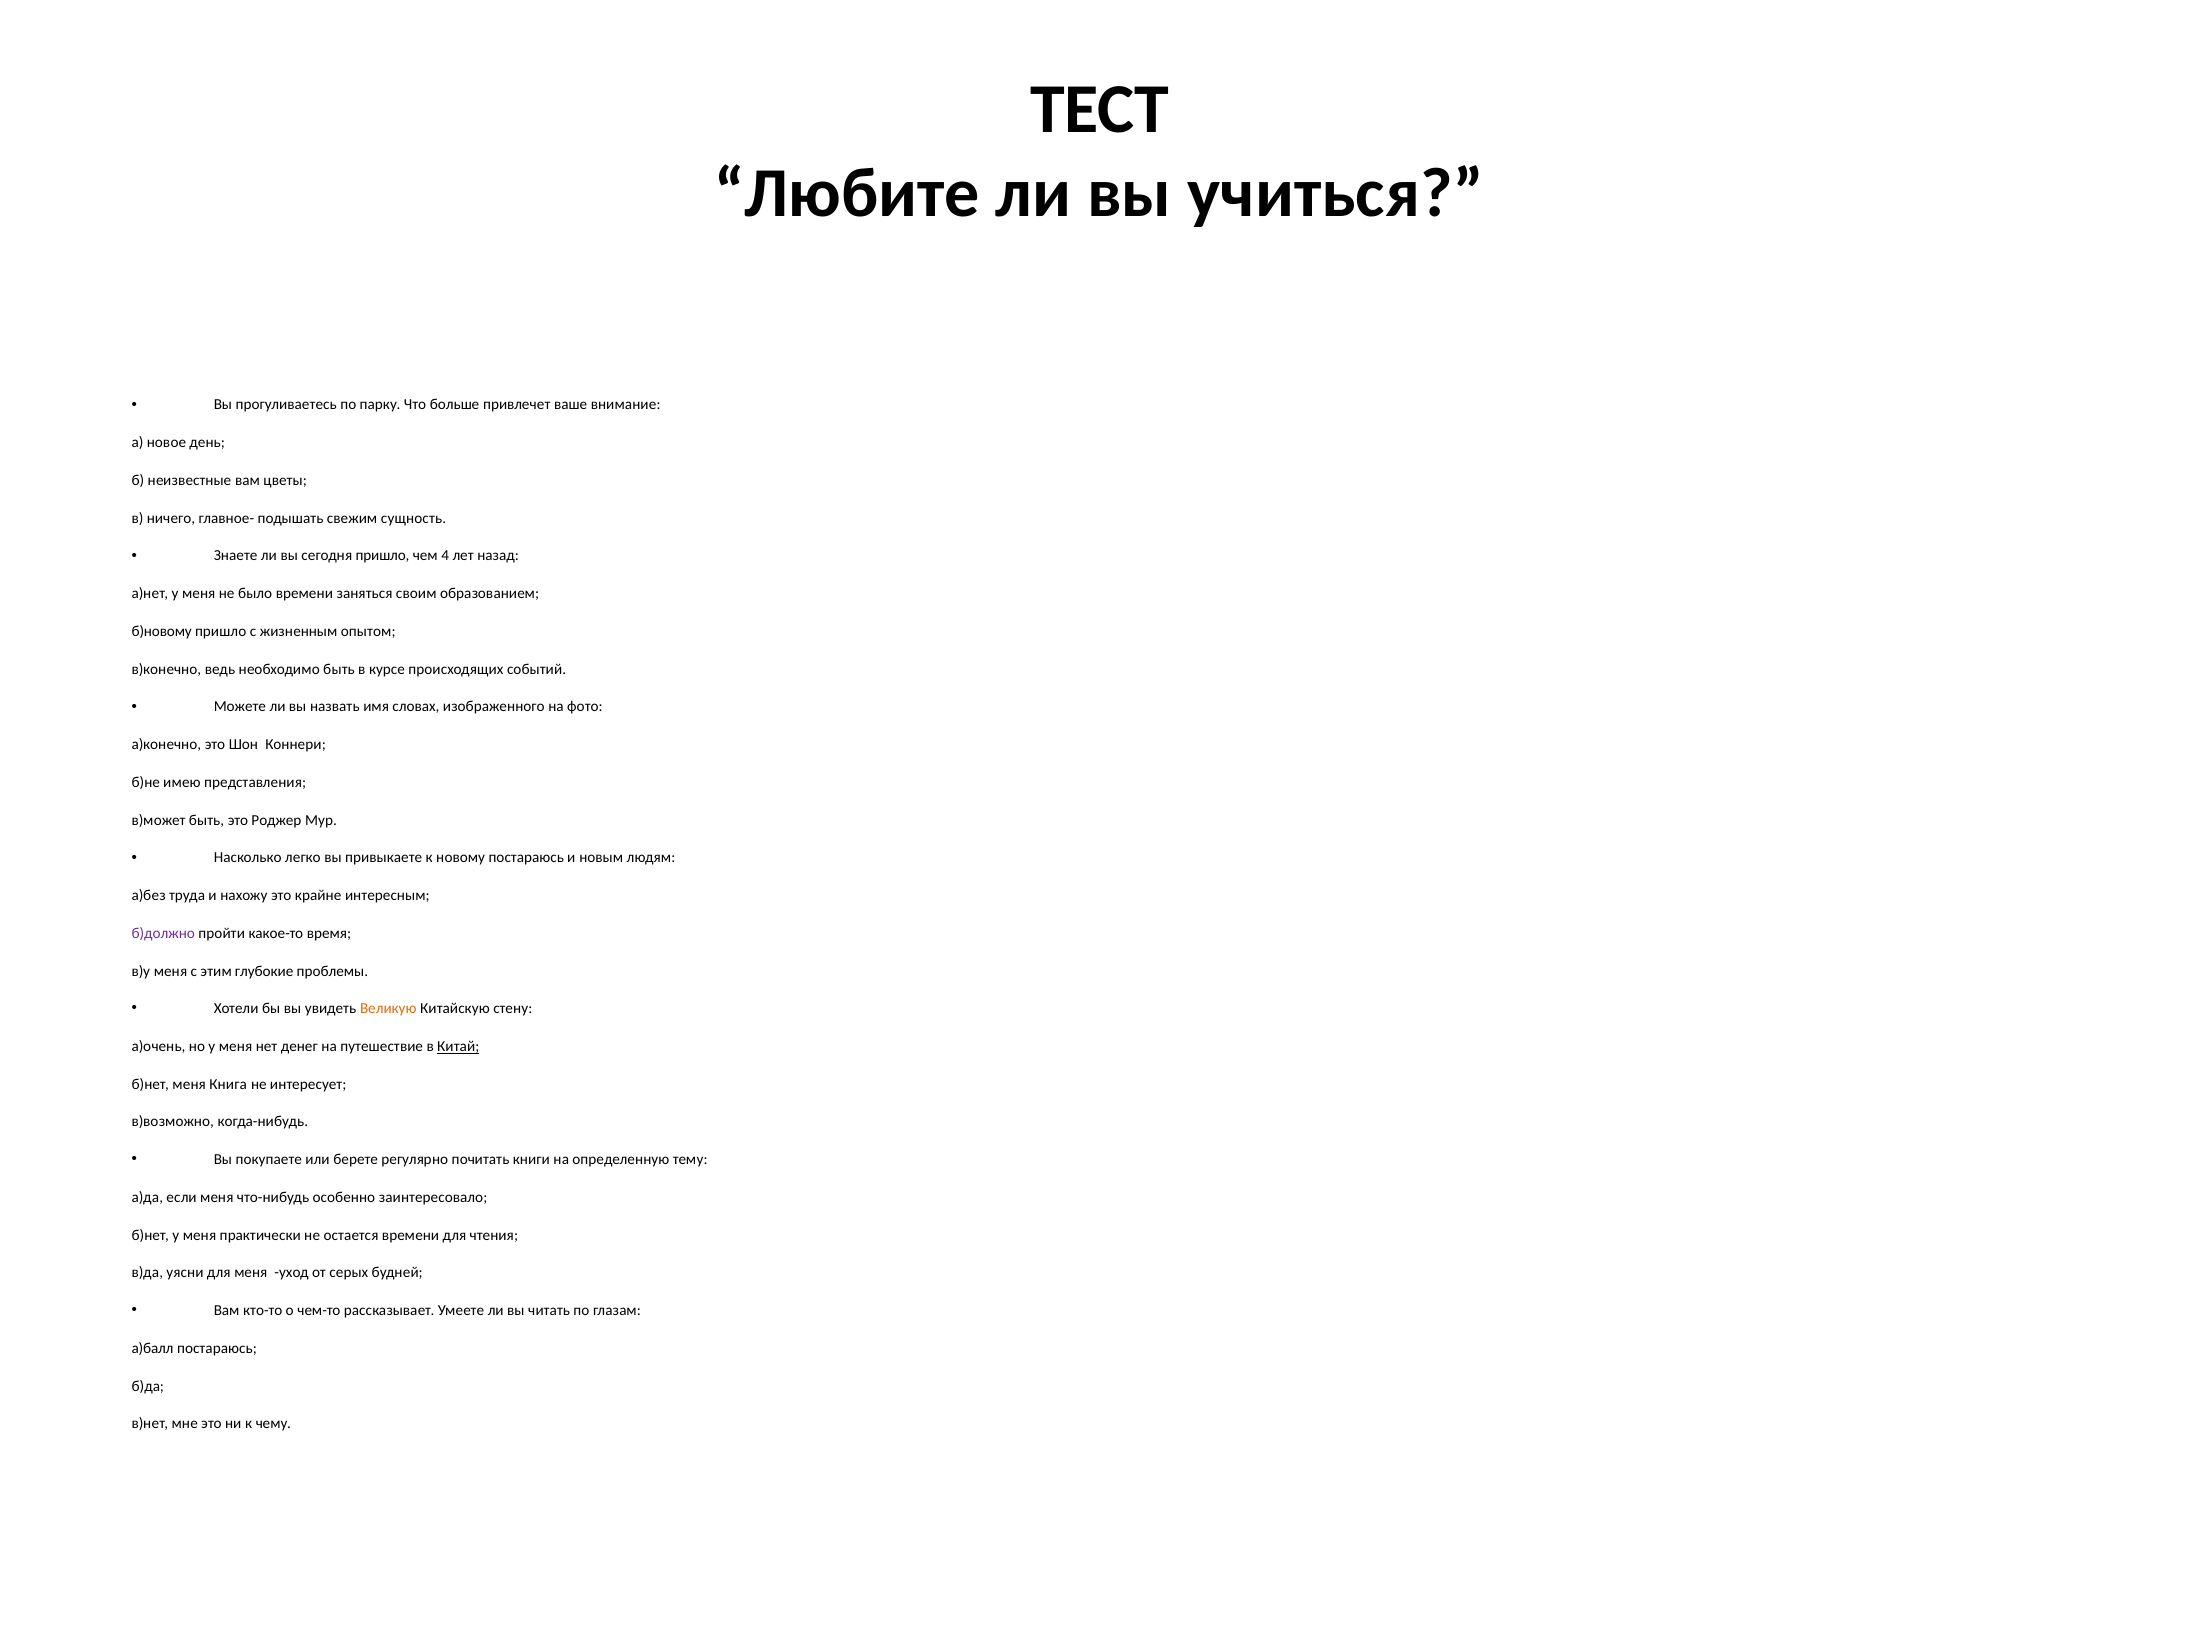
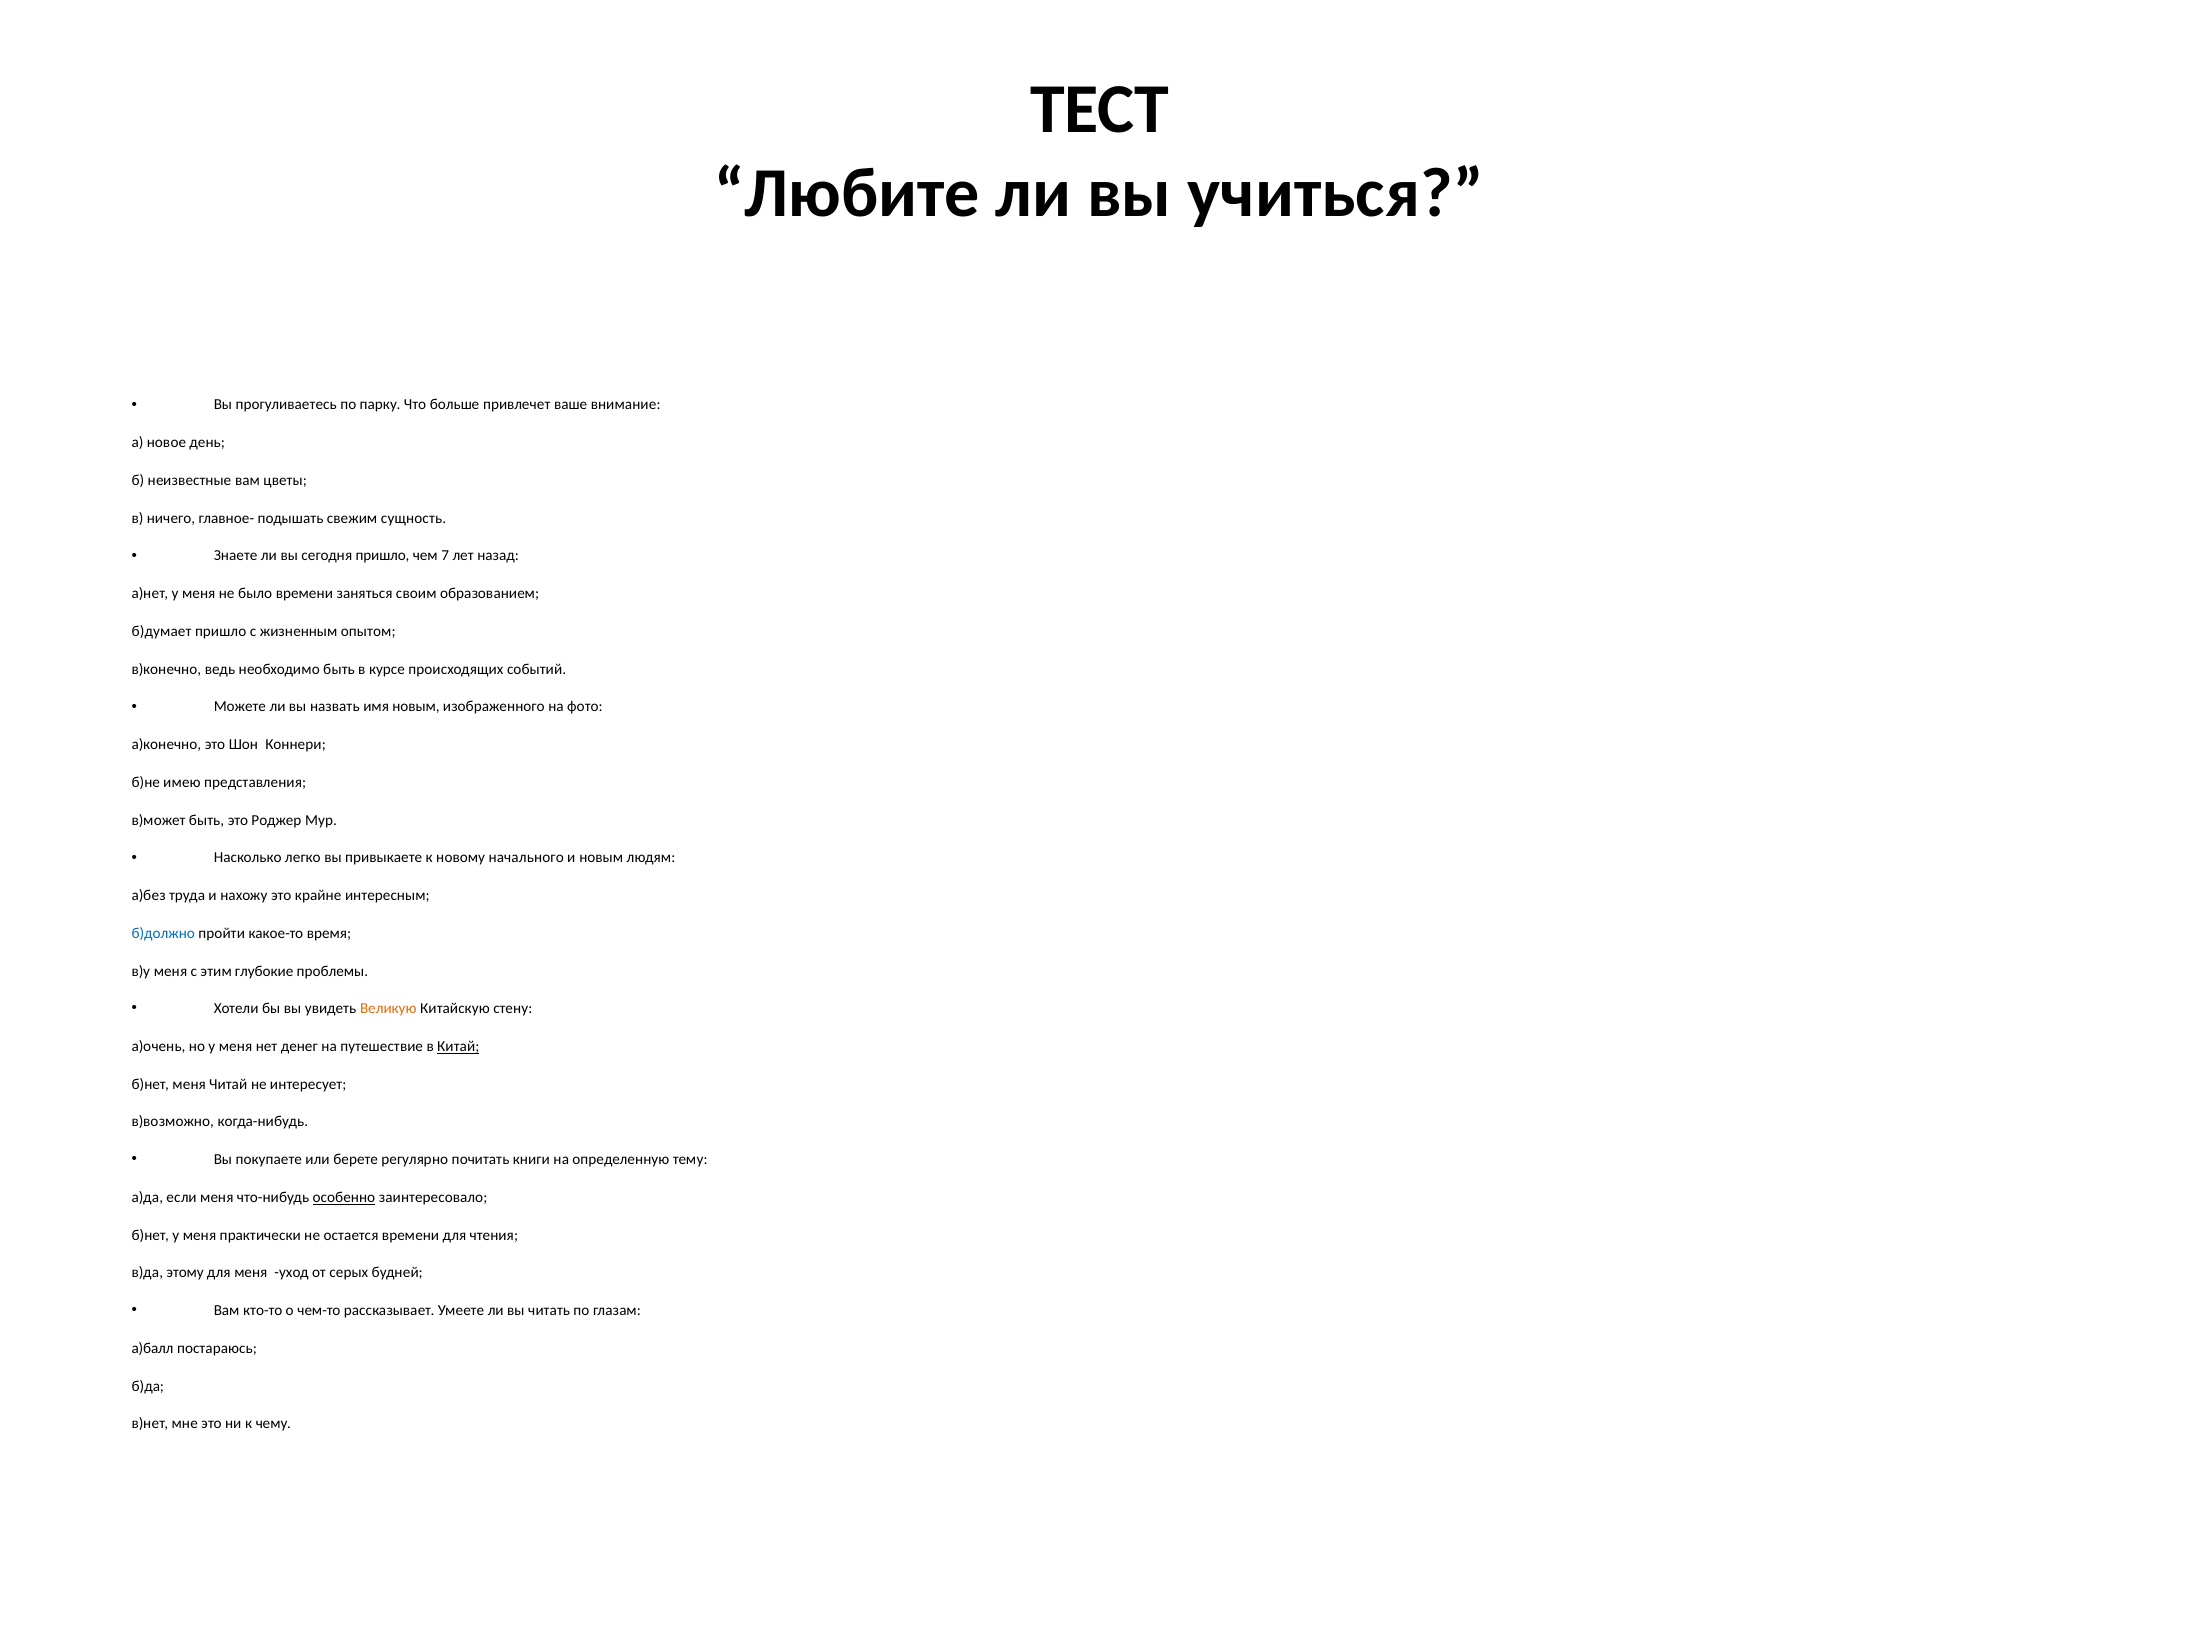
4: 4 -> 7 (445, 556)
б)новому: б)новому -> б)думает (162, 631)
имя словах: словах -> новым (416, 707)
новому постараюсь: постараюсь -> начального (526, 858)
б)должно colour: purple -> blue (163, 933)
Книга: Книга -> Читай (228, 1084)
особенно underline: none -> present (344, 1197)
уясни: уясни -> этому (185, 1273)
